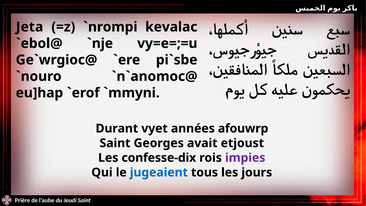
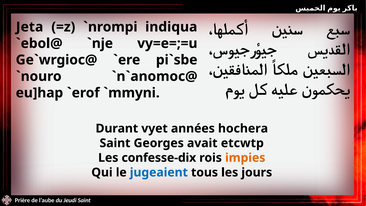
kevalac: kevalac -> indiqua (171, 27)
afouwrp: afouwrp -> hochera (243, 128)
etjoust: etjoust -> etcwtp (242, 143)
impies colour: purple -> orange (245, 158)
